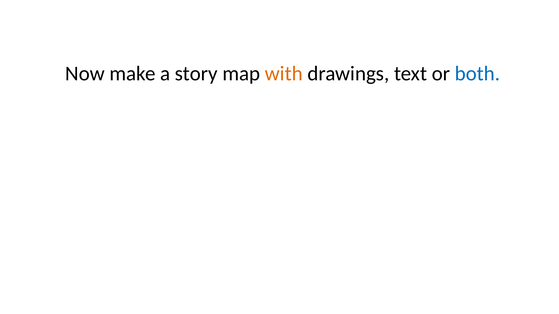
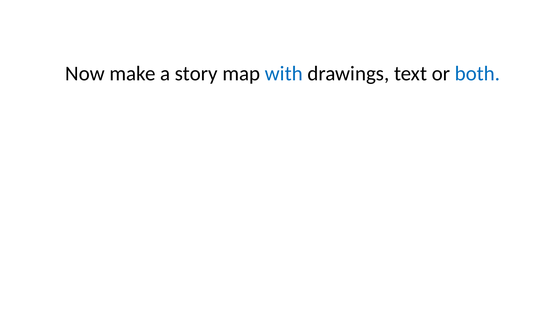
with colour: orange -> blue (284, 74)
